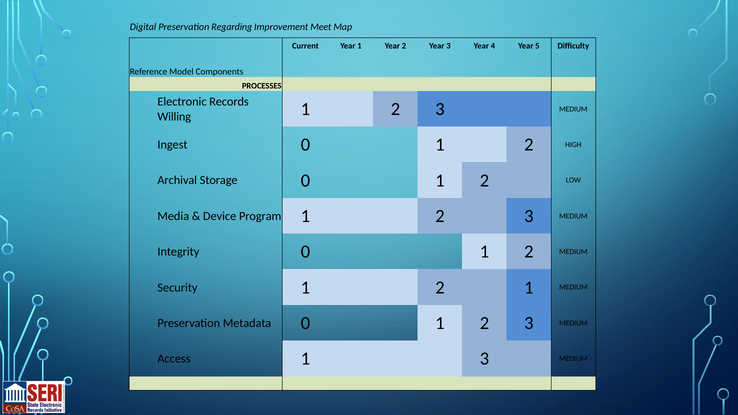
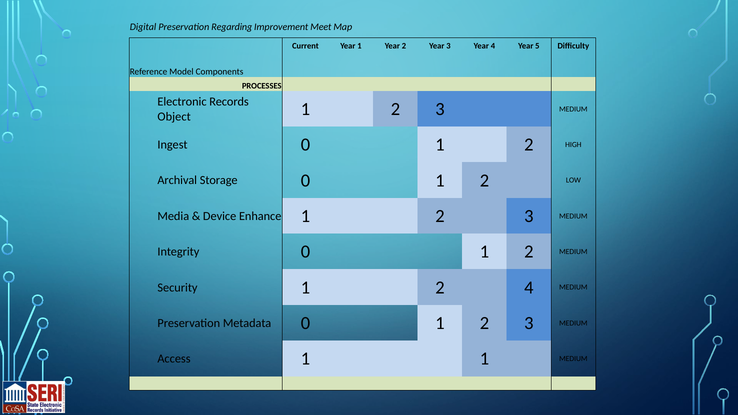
Willing: Willing -> Object (174, 117)
Program: Program -> Enhance (260, 216)
1: 1 -> 4 (529, 288)
3: 3 -> 1 (484, 359)
